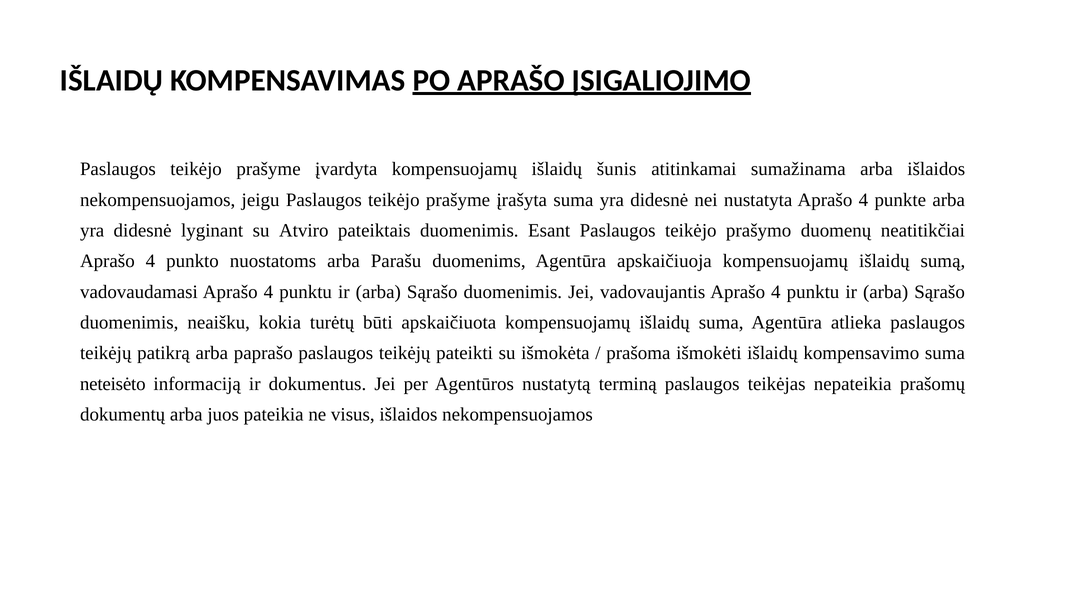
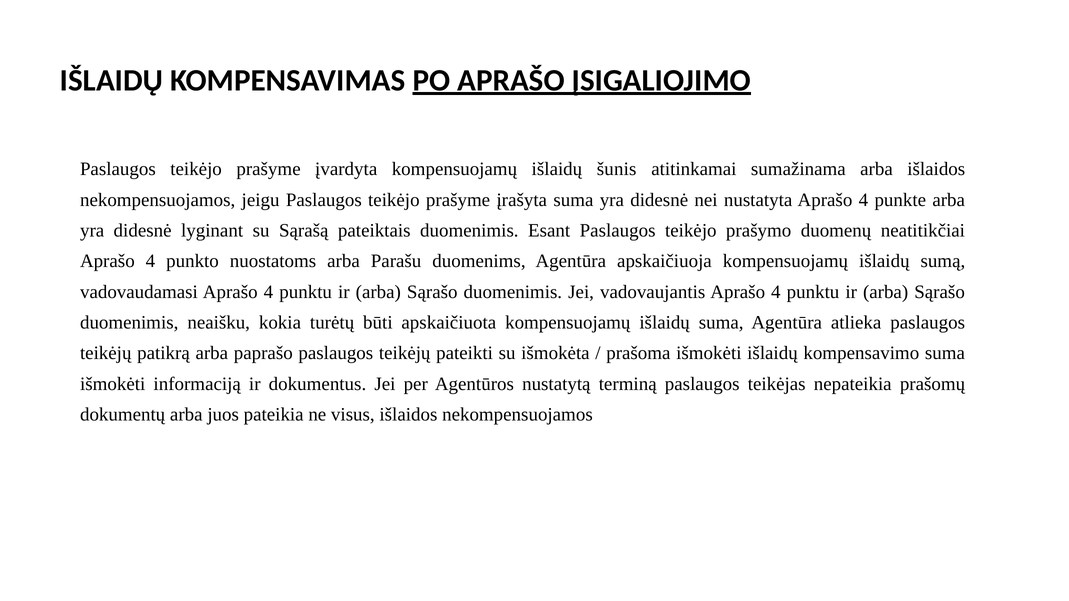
Atviro: Atviro -> Sąrašą (304, 231)
neteisėto: neteisėto -> išmokėti (113, 384)
